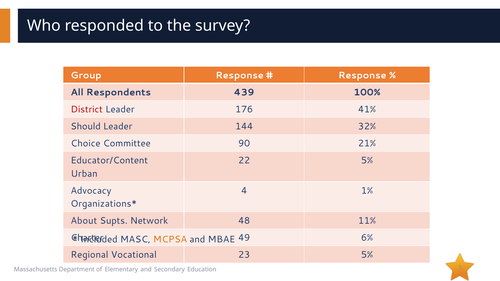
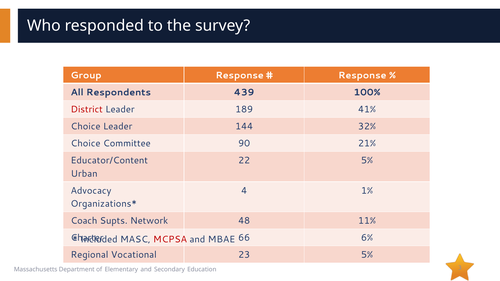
176: 176 -> 189 (244, 110)
Should: Should -> Choice (86, 127)
About: About -> Coach (84, 221)
49: 49 -> 66 (244, 238)
MCPSA colour: orange -> red (170, 240)
